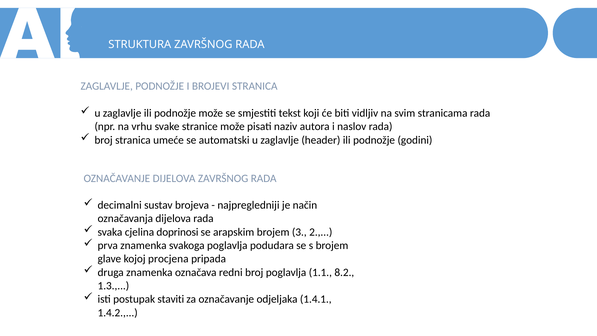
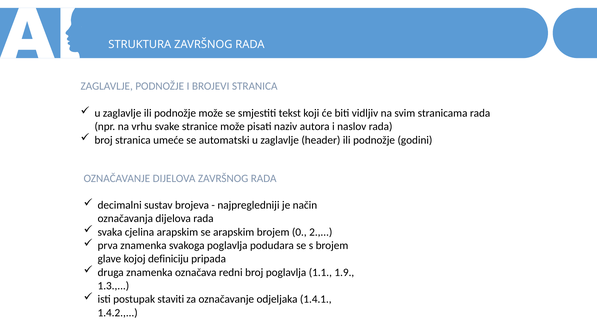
cjelina doprinosi: doprinosi -> arapskim (177, 232)
3: 3 -> 0 (299, 232)
procjena: procjena -> definiciju (168, 259)
8.2: 8.2 -> 1.9 (344, 272)
